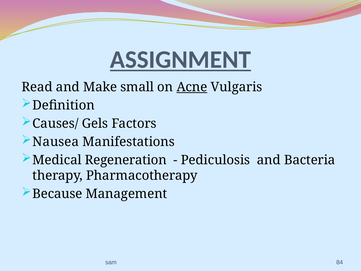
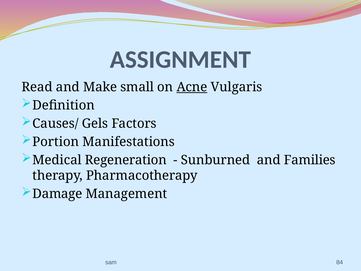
ASSIGNMENT underline: present -> none (180, 60)
Nausea: Nausea -> Portion (56, 142)
Pediculosis: Pediculosis -> Sunburned (215, 160)
Bacteria: Bacteria -> Families (310, 160)
Because: Because -> Damage (57, 194)
